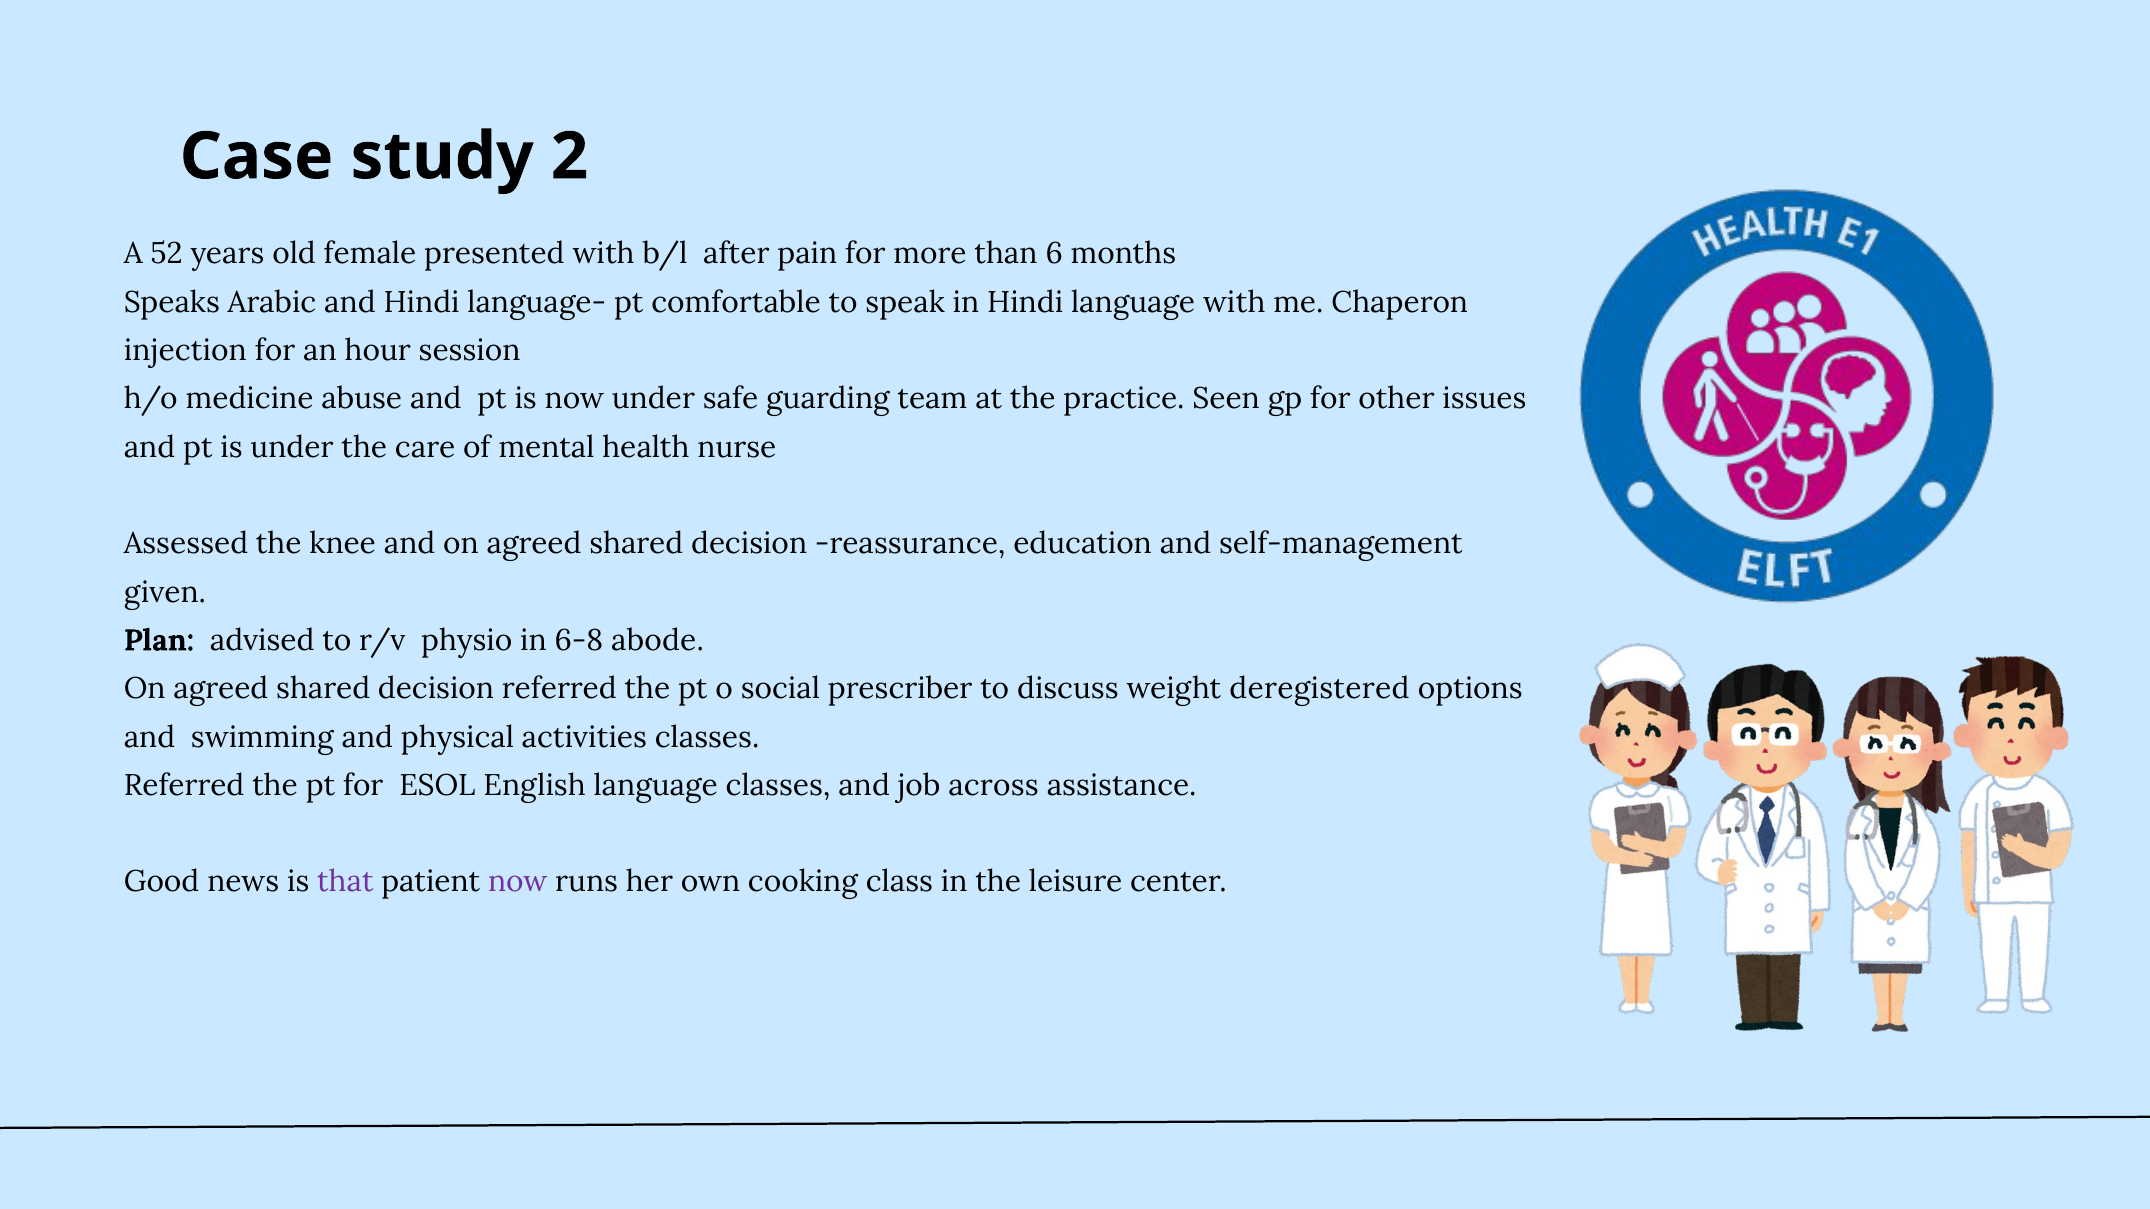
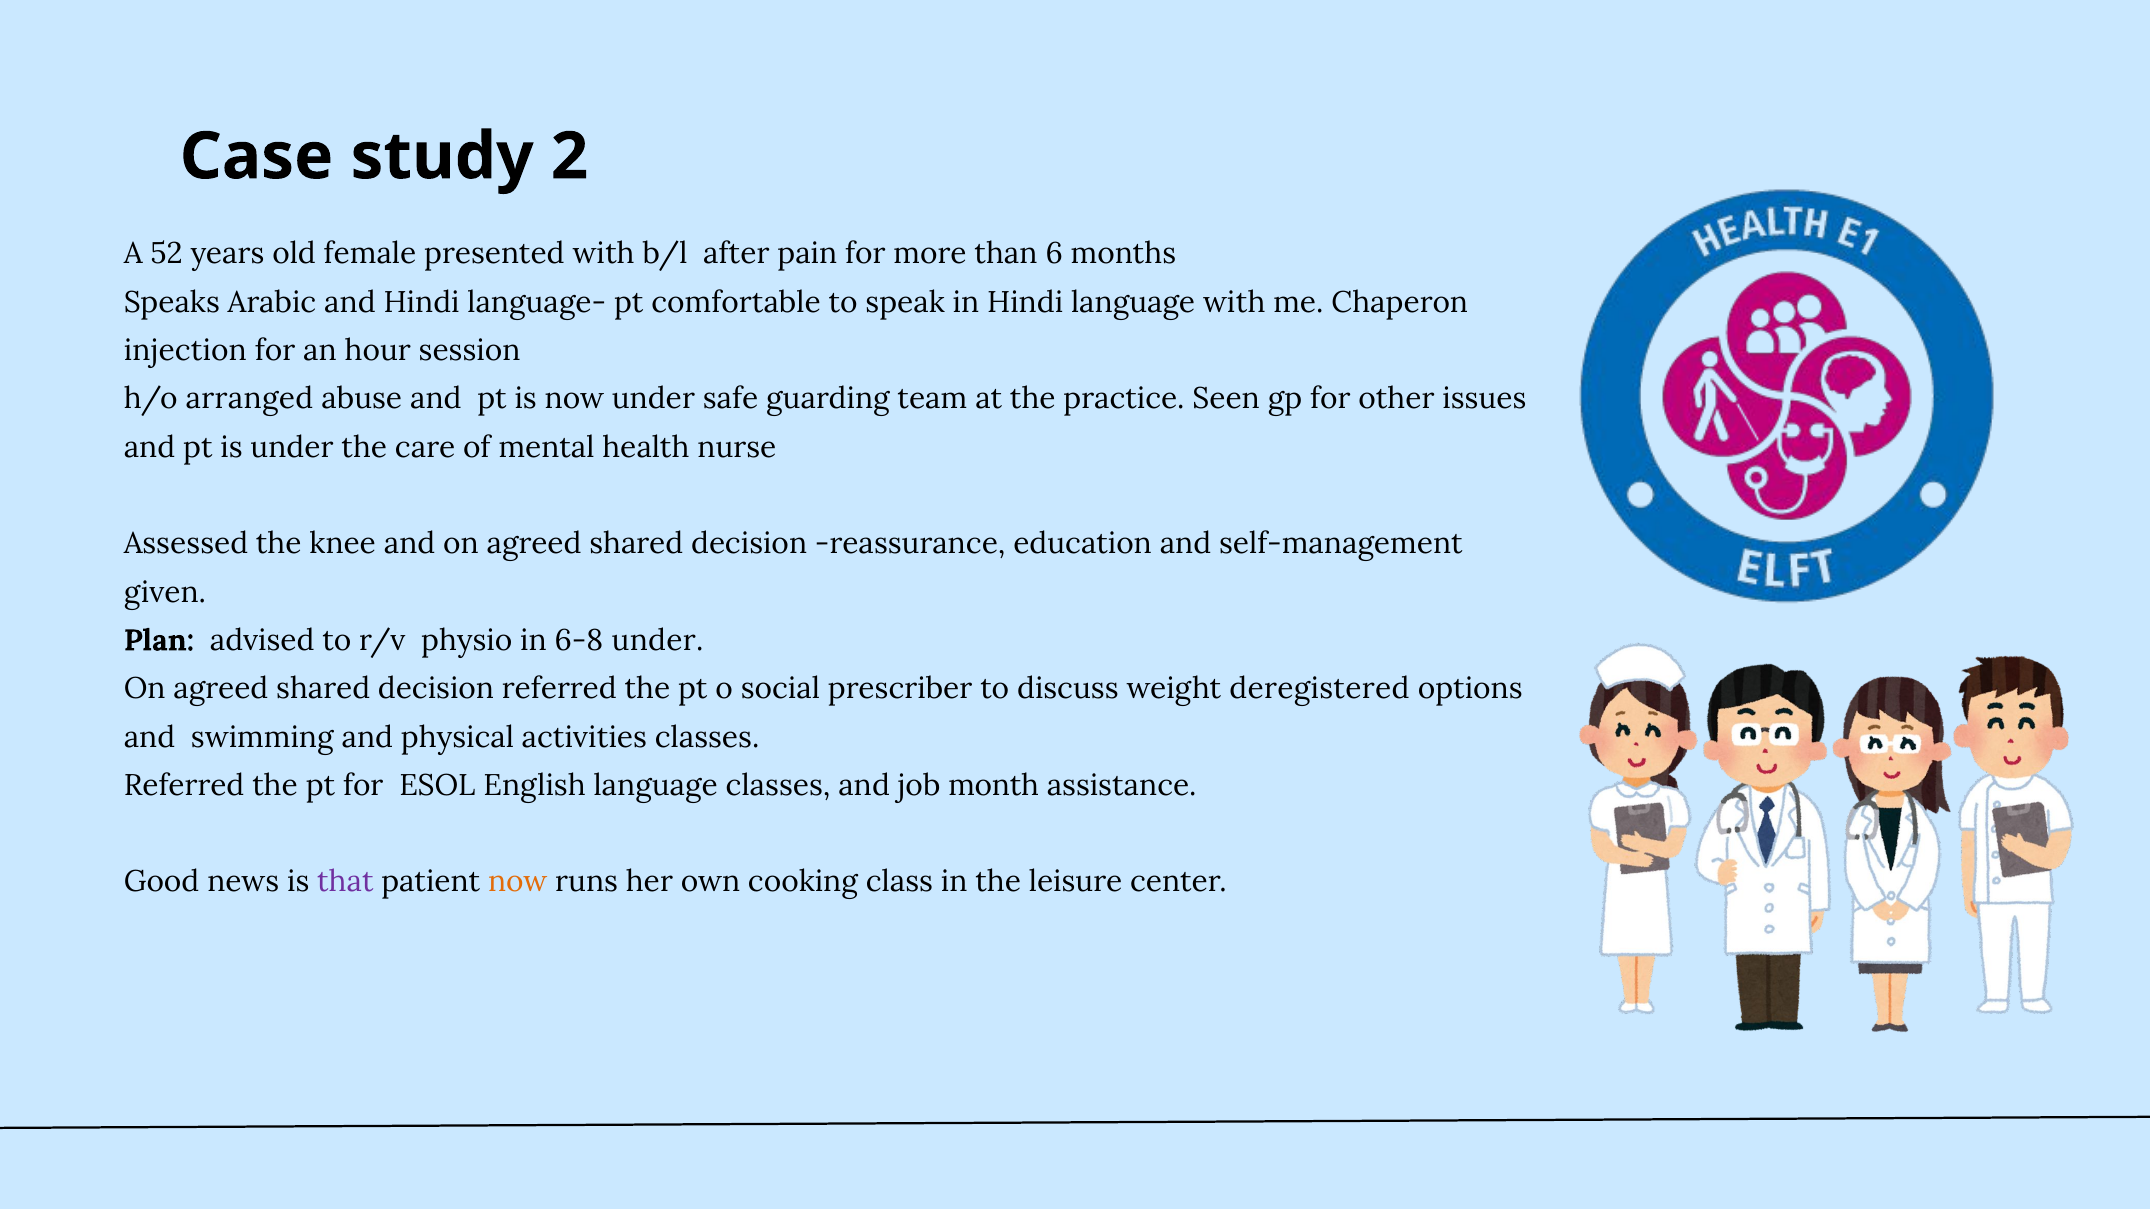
medicine: medicine -> arranged (249, 399)
6-8 abode: abode -> under (658, 641)
across: across -> month (994, 786)
now colour: purple -> orange (518, 882)
